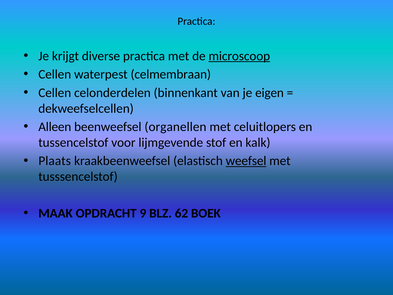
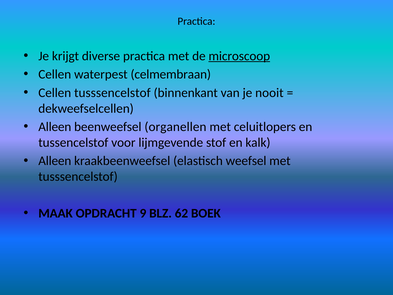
Cellen celonderdelen: celonderdelen -> tusssencelstof (112, 93)
eigen: eigen -> nooit (269, 93)
Plaats: Plaats -> Alleen (55, 161)
weefsel underline: present -> none (246, 161)
